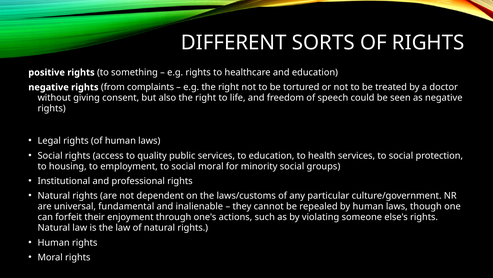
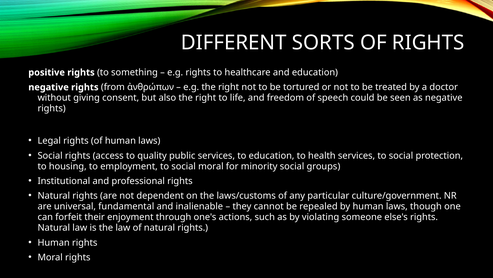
complaints: complaints -> ἀνθρώπων (151, 87)
